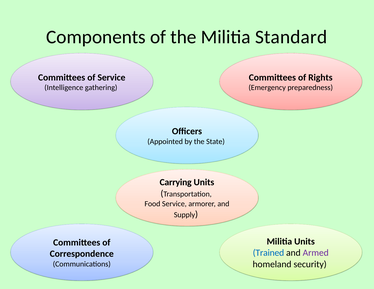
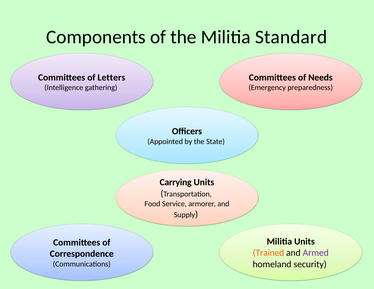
of Service: Service -> Letters (111, 77)
Rights: Rights -> Needs (320, 77)
Trained colour: blue -> orange (268, 253)
